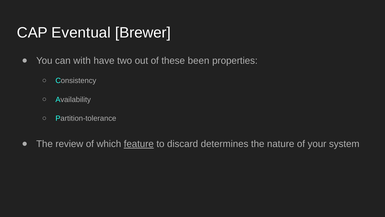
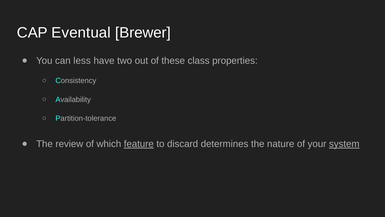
with: with -> less (82, 61)
been: been -> class (199, 61)
system underline: none -> present (344, 144)
